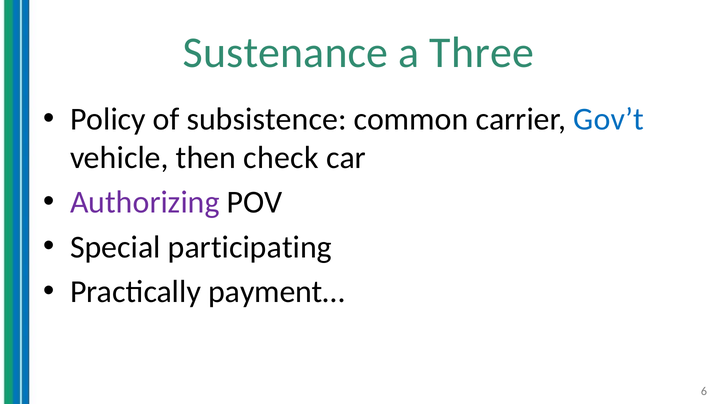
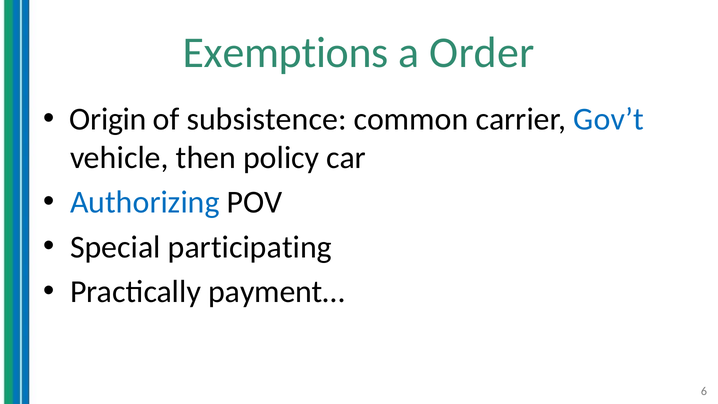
Sustenance: Sustenance -> Exemptions (286, 53)
Three: Three -> Order (482, 53)
Policy: Policy -> Origin (108, 119)
check: check -> policy (281, 158)
Authorizing colour: purple -> blue (145, 202)
